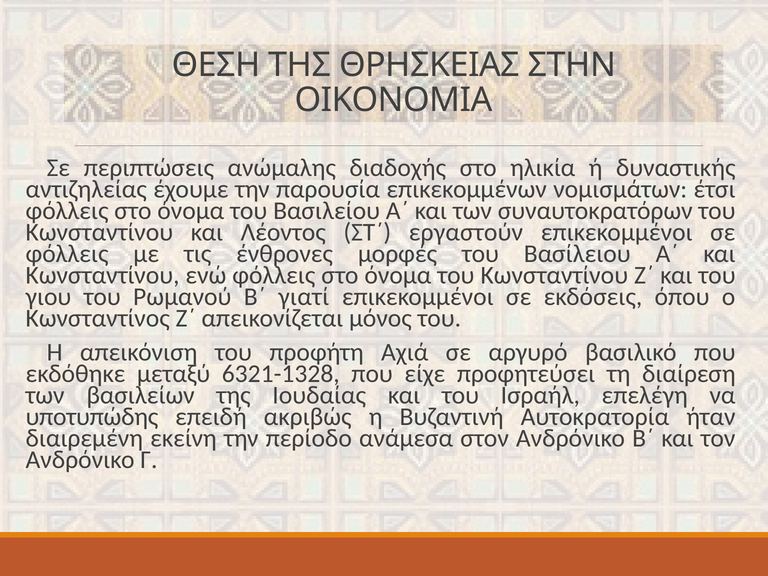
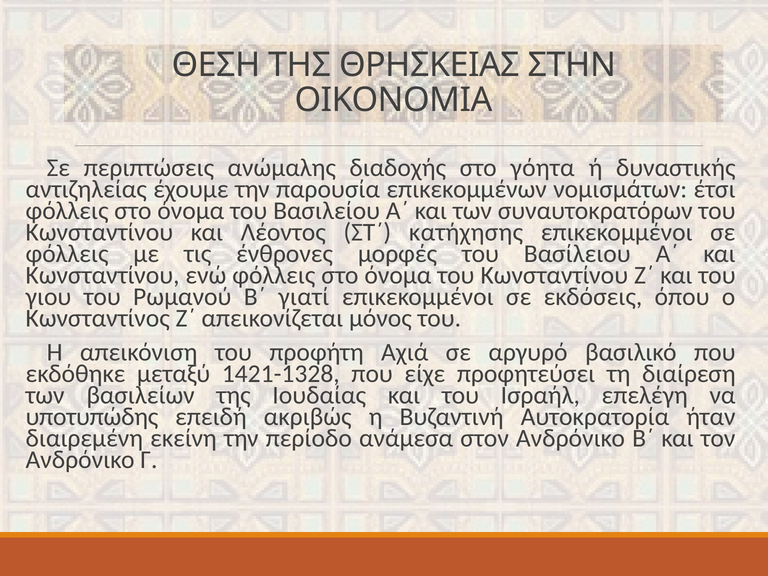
ηλικία: ηλικία -> γόητα (543, 168)
εργαστούν: εργαστούν -> κατήχησης (466, 232)
6321-1328: 6321-1328 -> 1421-1328 (281, 374)
